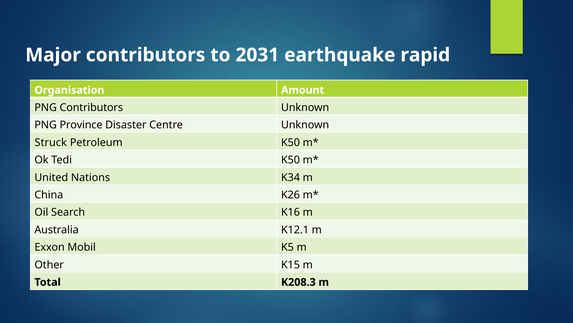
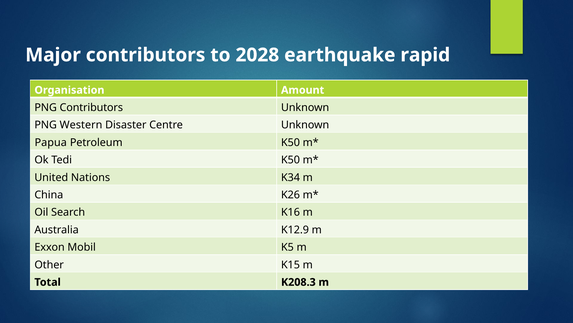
2031: 2031 -> 2028 (257, 55)
Province: Province -> Western (81, 125)
Struck: Struck -> Papua (51, 142)
K12.1: K12.1 -> K12.9 (295, 229)
